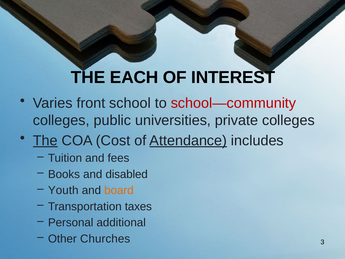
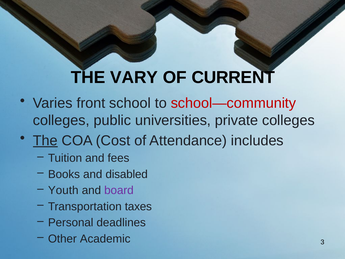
EACH: EACH -> VARY (134, 77)
INTEREST: INTEREST -> CURRENT (233, 77)
Attendance underline: present -> none (188, 140)
board colour: orange -> purple (119, 190)
additional: additional -> deadlines (121, 222)
Churches: Churches -> Academic (105, 238)
